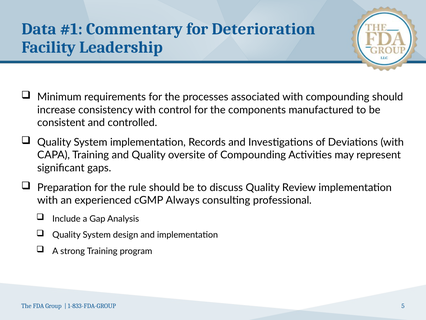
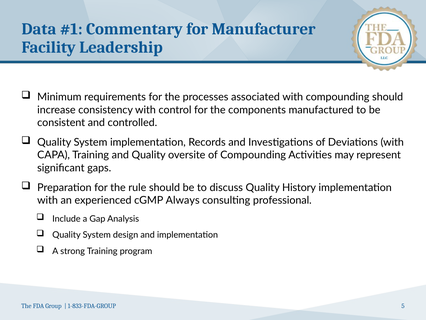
Deterioration: Deterioration -> Manufacturer (264, 29)
Review: Review -> History (299, 187)
